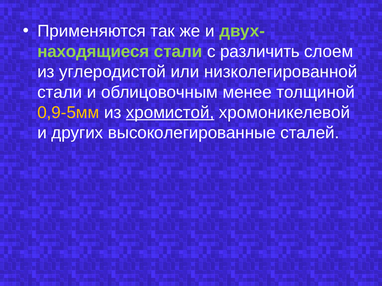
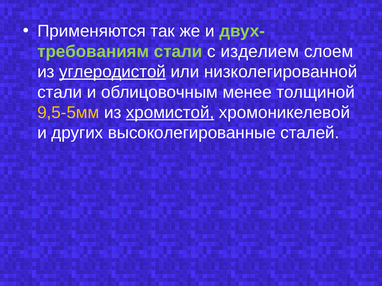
находящиеся: находящиеся -> требованиям (93, 52)
различить: различить -> изделием (260, 52)
углеродистой underline: none -> present (113, 72)
0,9-5мм: 0,9-5мм -> 9,5-5мм (68, 113)
